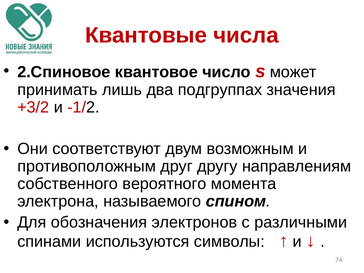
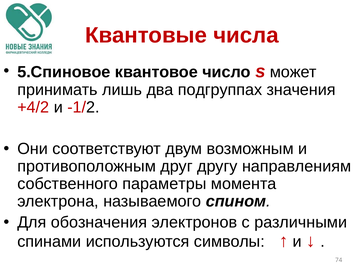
2.Спиновое: 2.Спиновое -> 5.Спиновое (64, 72)
+3/2: +3/2 -> +4/2 (33, 107)
вероятного: вероятного -> параметры (164, 184)
